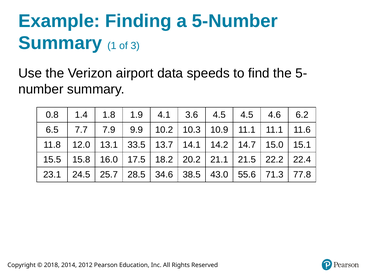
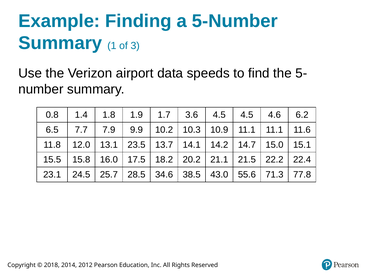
4.1: 4.1 -> 1.7 (164, 115)
33.5: 33.5 -> 23.5 (136, 145)
